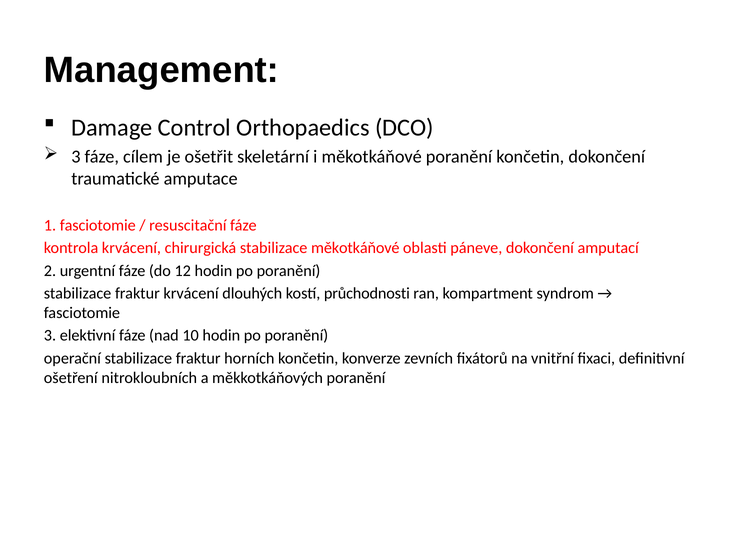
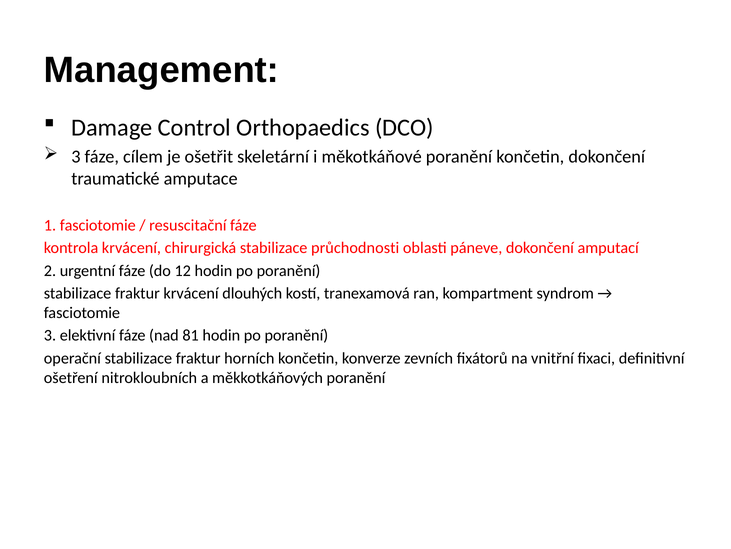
stabilizace měkotkáňové: měkotkáňové -> průchodnosti (355, 248)
průchodnosti: průchodnosti -> tranexamová (367, 293)
10: 10 -> 81 (191, 335)
